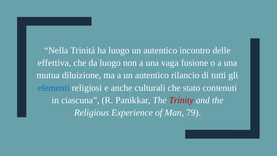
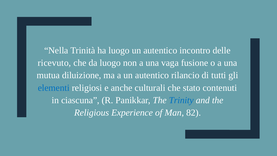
effettiva: effettiva -> ricevuto (54, 63)
Trinity colour: red -> blue (181, 100)
79: 79 -> 82 (194, 112)
